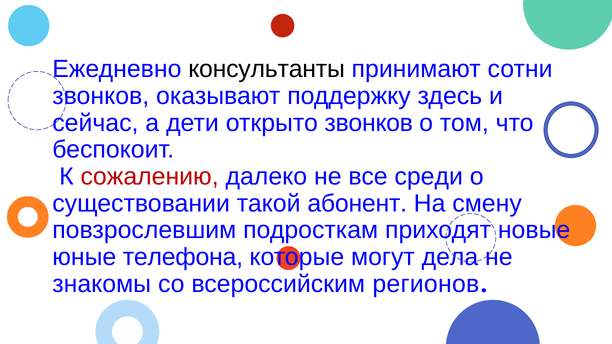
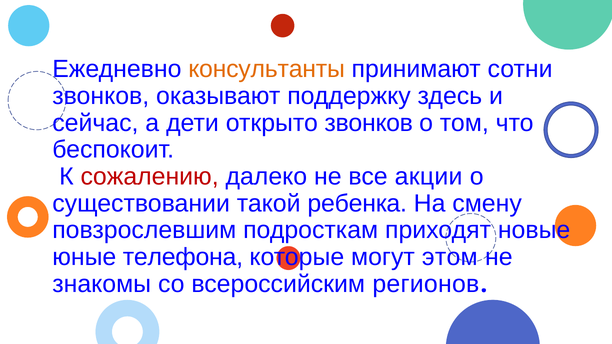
консультанты colour: black -> orange (267, 69)
среди: среди -> акции (429, 177)
абонент: абонент -> ребенка (357, 203)
дела: дела -> этом (450, 257)
